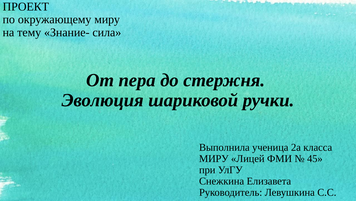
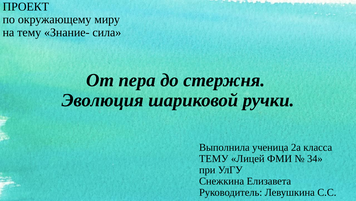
МИРУ: МИРУ -> ТЕМУ (214, 158)
45: 45 -> 34 (315, 158)
